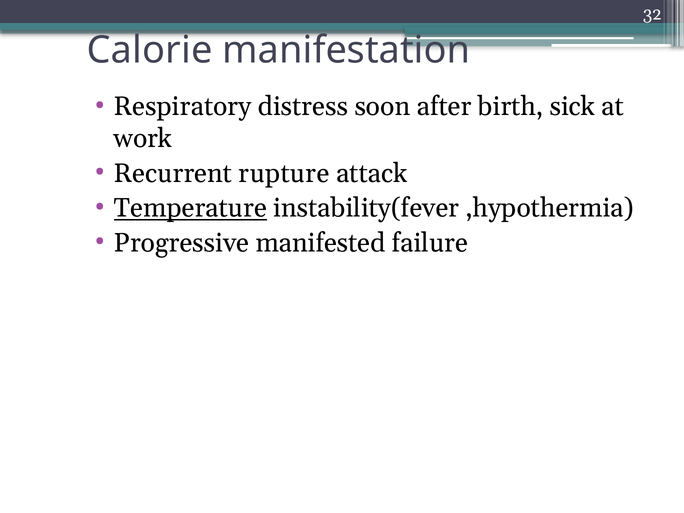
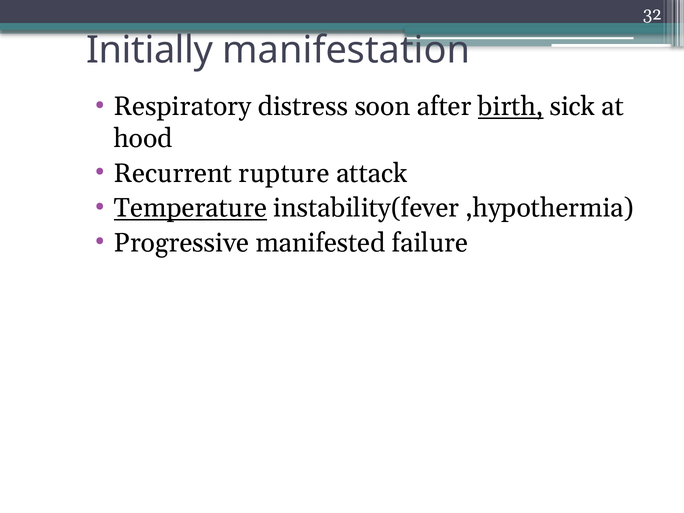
Calorie: Calorie -> Initially (150, 50)
birth underline: none -> present (511, 107)
work: work -> hood (143, 139)
